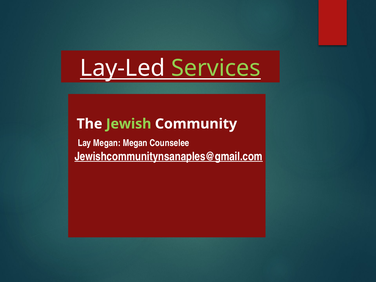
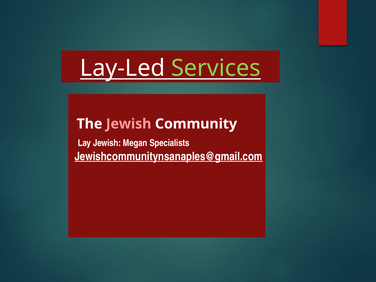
Jewish colour: light green -> pink (129, 124)
Lay Megan: Megan -> Jewish (107, 143)
Counselee: Counselee -> Specialists (169, 143)
